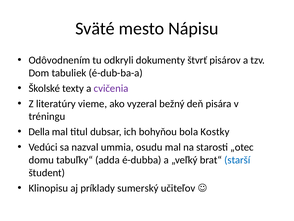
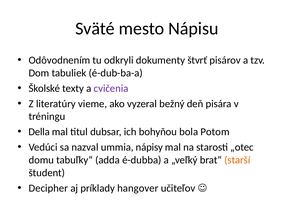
Kostky: Kostky -> Potom (215, 132)
osudu: osudu -> nápisy (149, 147)
starší colour: blue -> orange (237, 160)
Klinopisu: Klinopisu -> Decipher (48, 188)
sumerský: sumerský -> hangover (138, 188)
